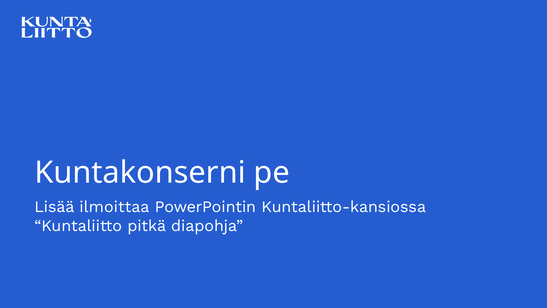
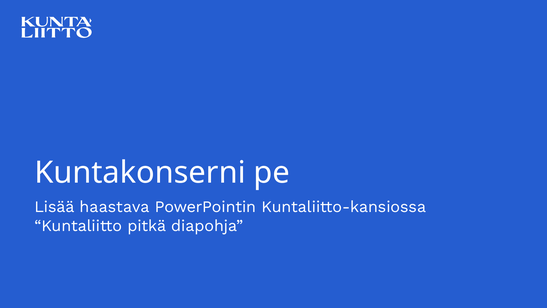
ilmoittaa: ilmoittaa -> haastava (115, 207)
